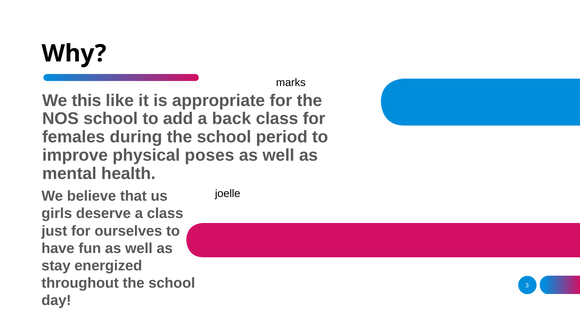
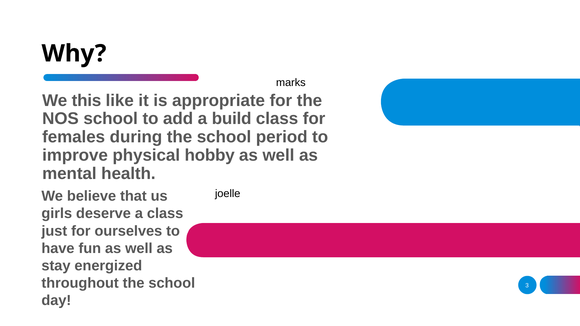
back: back -> build (232, 119)
poses: poses -> hobby (210, 155)
